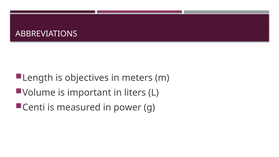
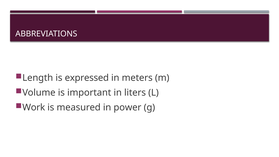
objectives: objectives -> expressed (87, 78)
Centi: Centi -> Work (34, 107)
